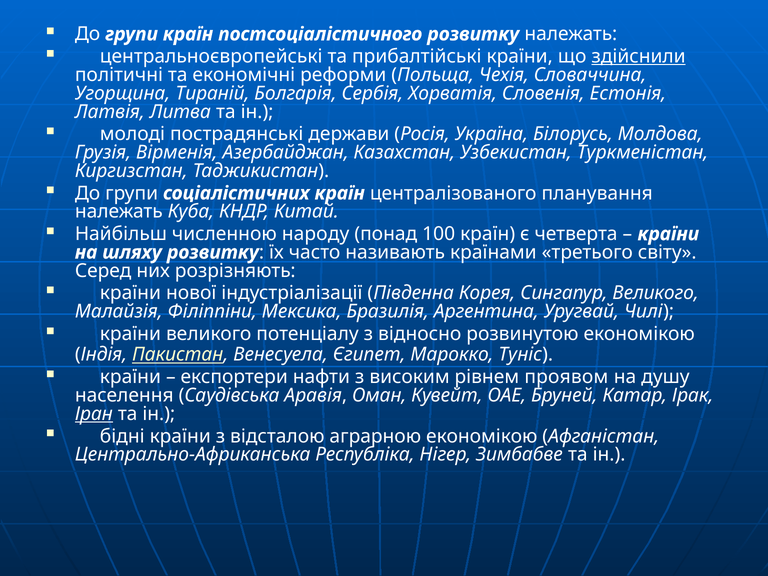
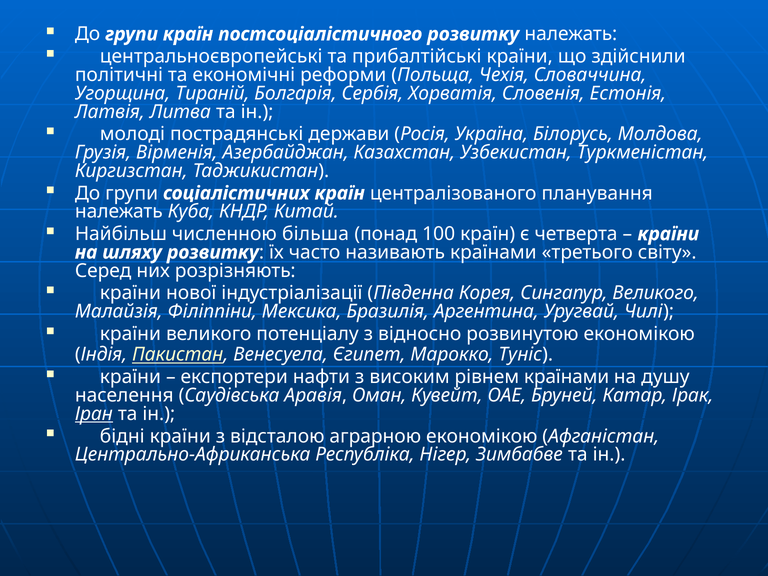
здійснили underline: present -> none (639, 56)
народу: народу -> більша (315, 234)
рівнем проявом: проявом -> країнами (567, 377)
